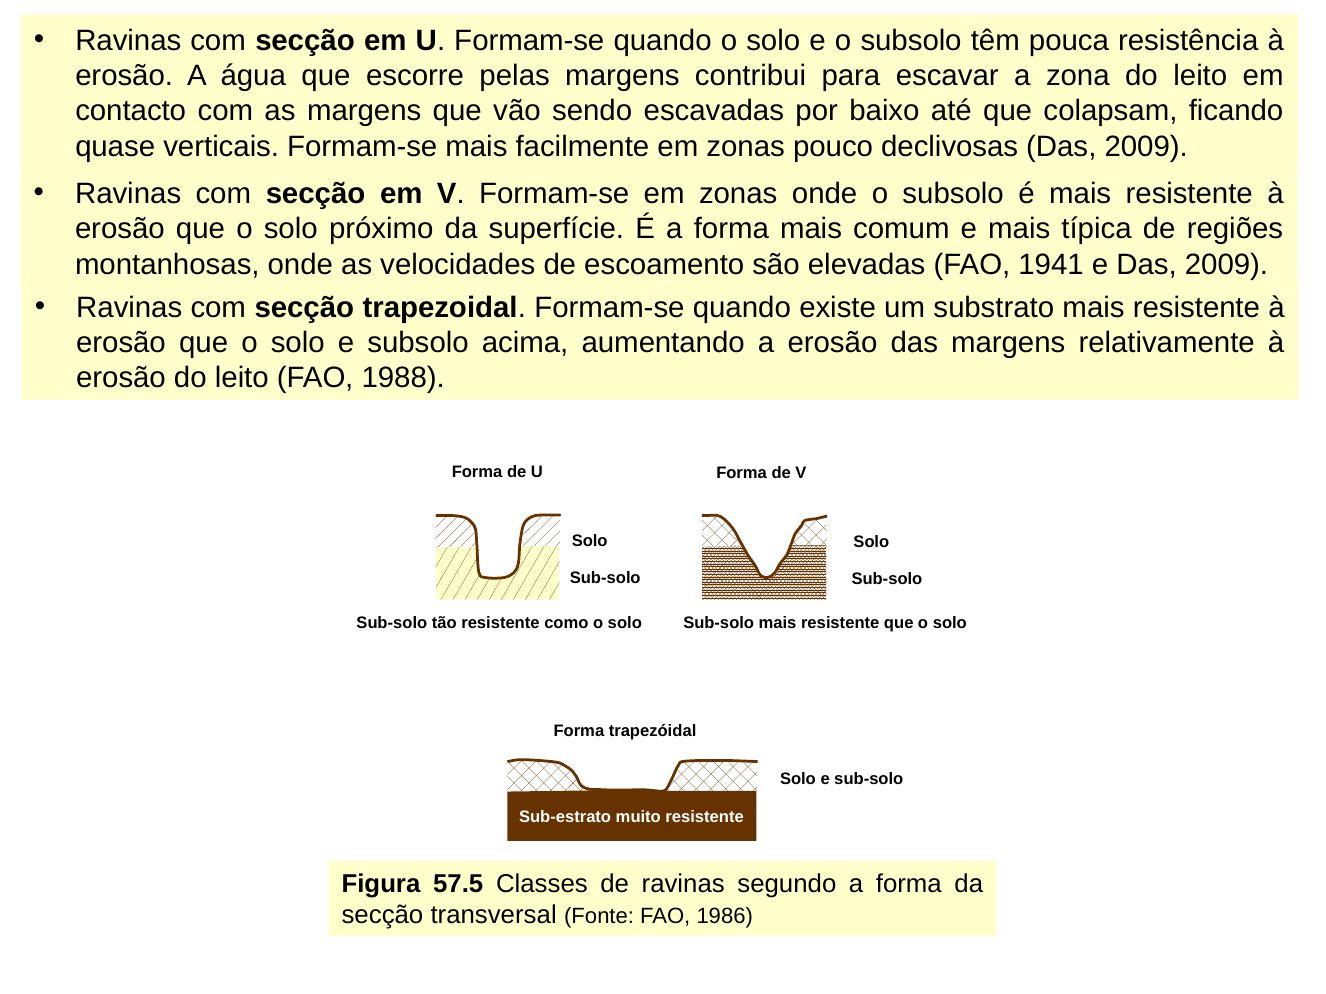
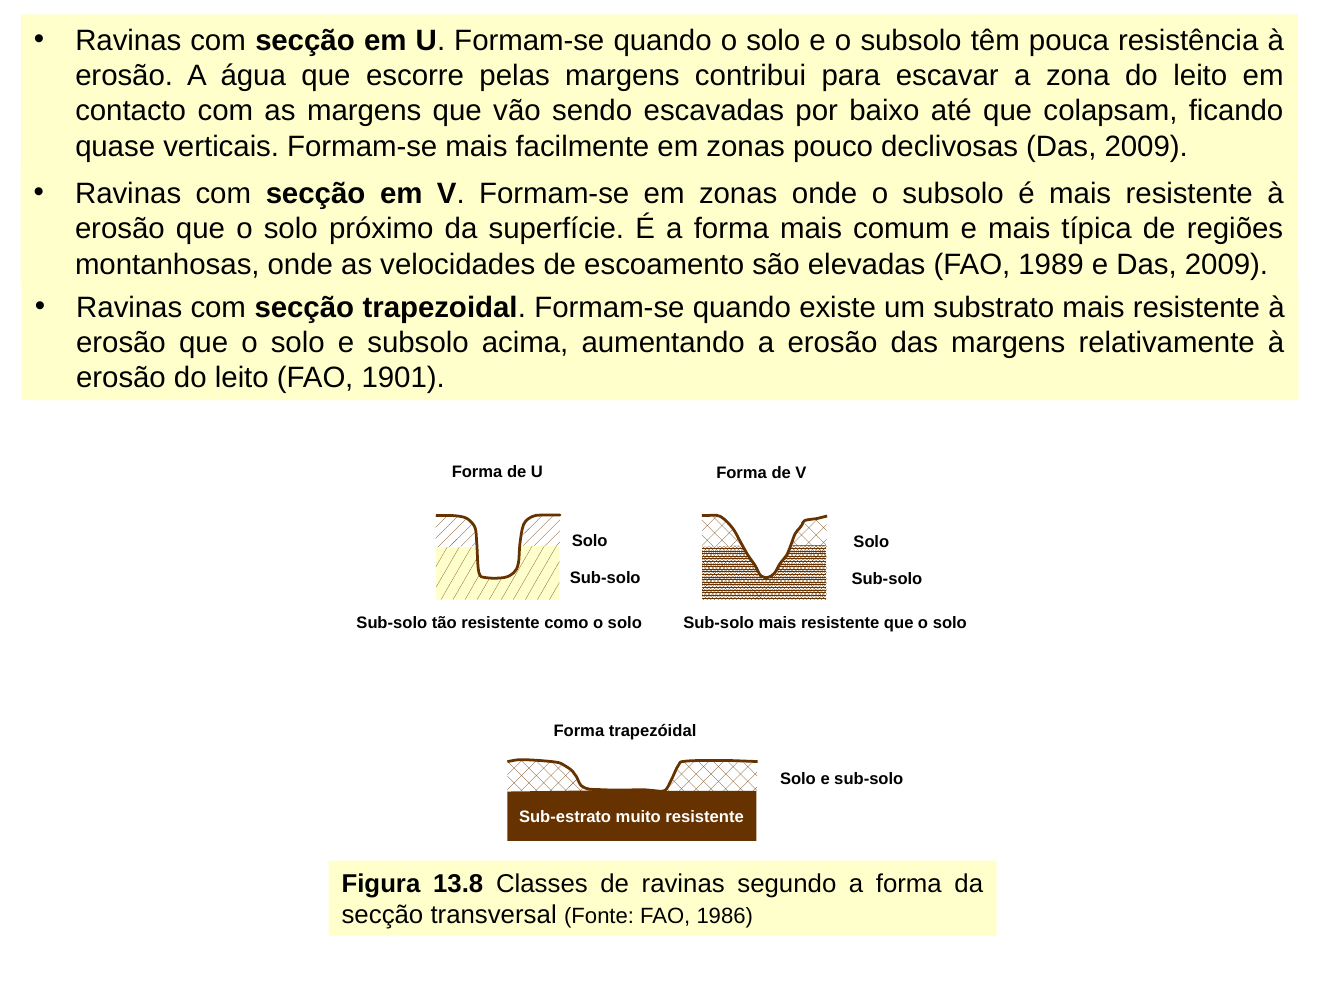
1941: 1941 -> 1989 (1051, 265)
1988: 1988 -> 1901 (403, 378)
57.5: 57.5 -> 13.8 (458, 885)
